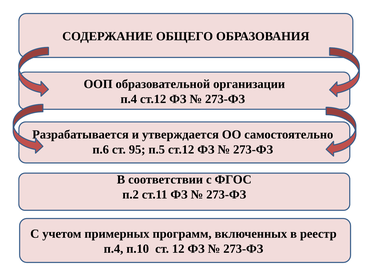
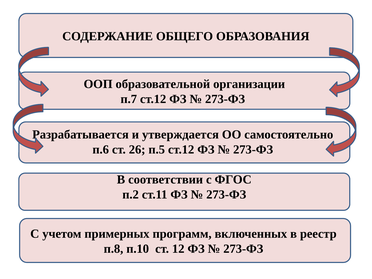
п.4: п.4 -> п.7 (129, 99)
95: 95 -> 26 (137, 149)
п.4: п.4 -> п.8 (114, 249)
